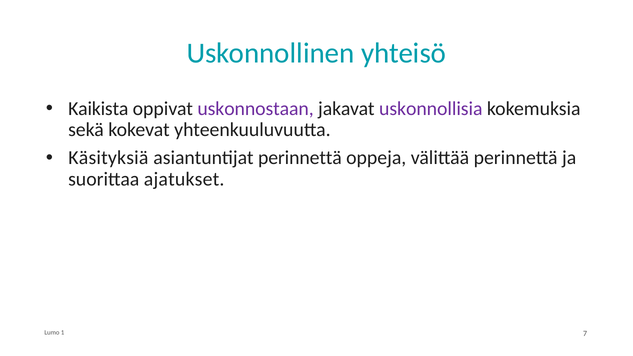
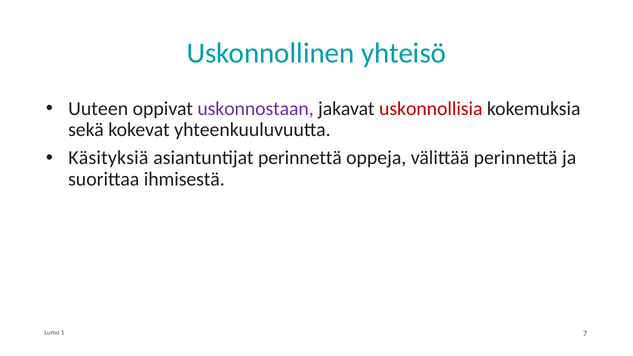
Kaikista: Kaikista -> Uuteen (98, 109)
uskonnollisia colour: purple -> red (431, 109)
ajatukset: ajatukset -> ihmisestä (184, 179)
